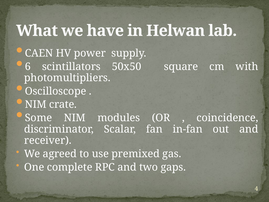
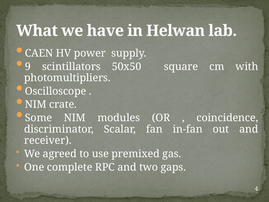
6: 6 -> 9 (28, 66)
